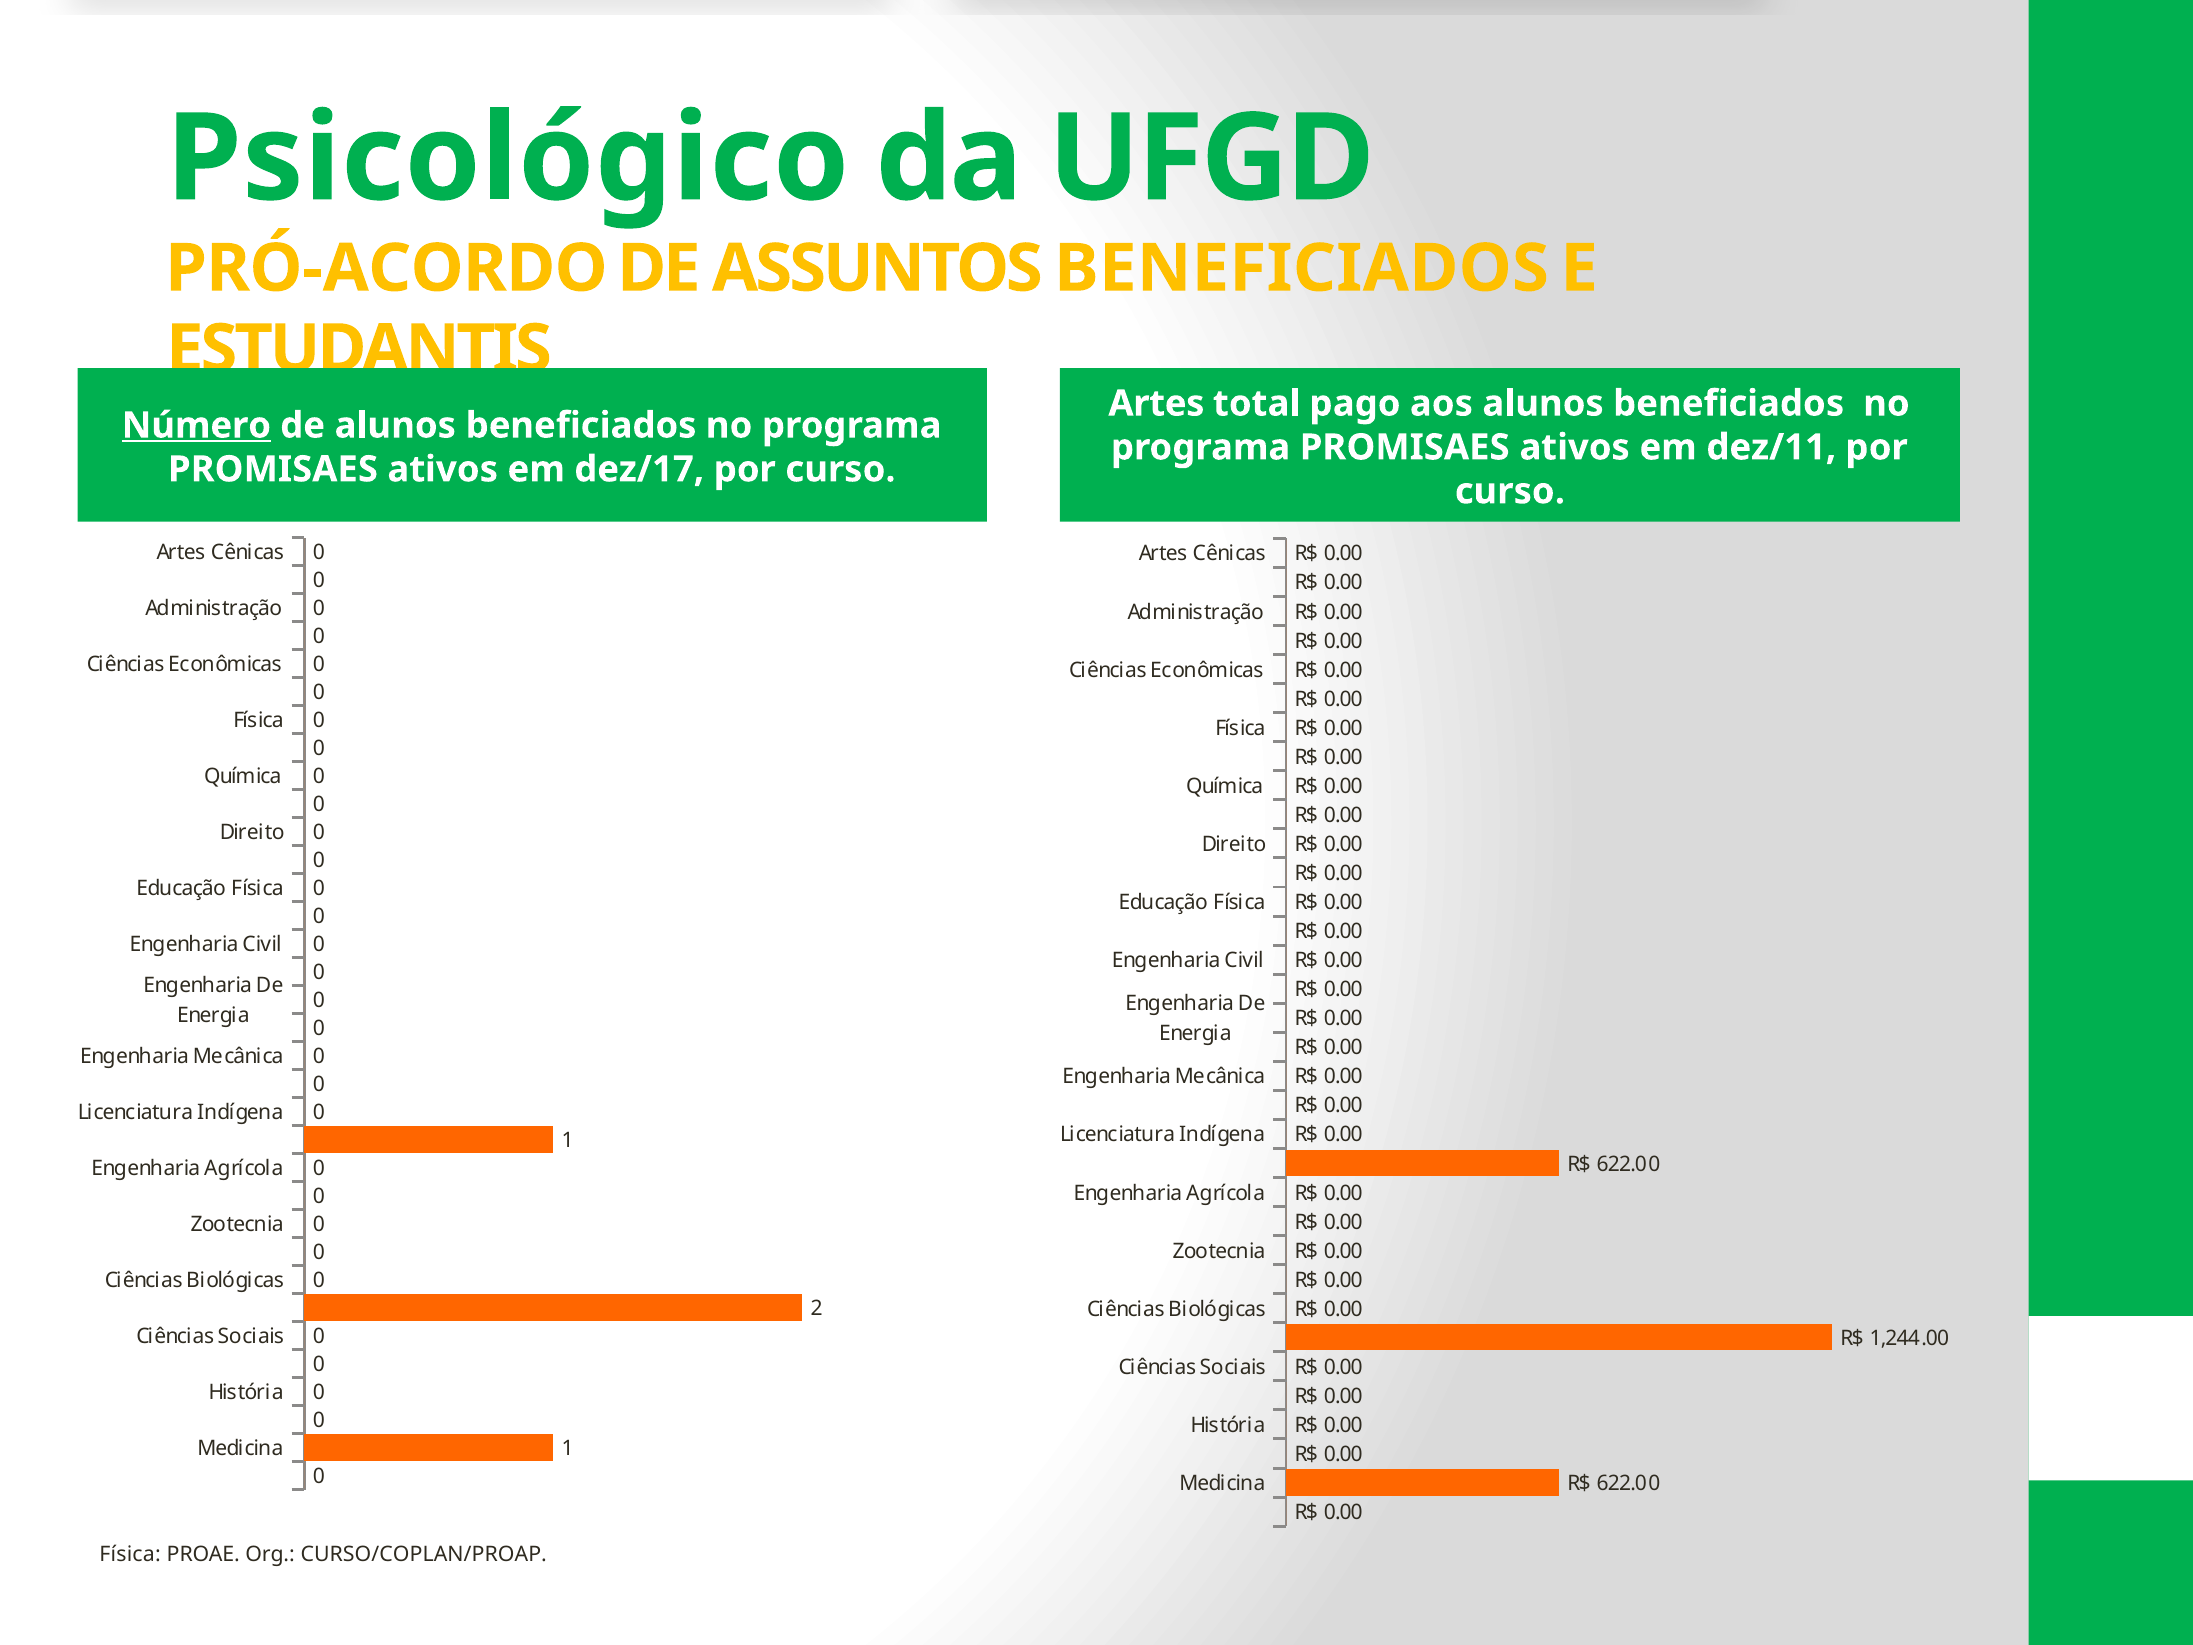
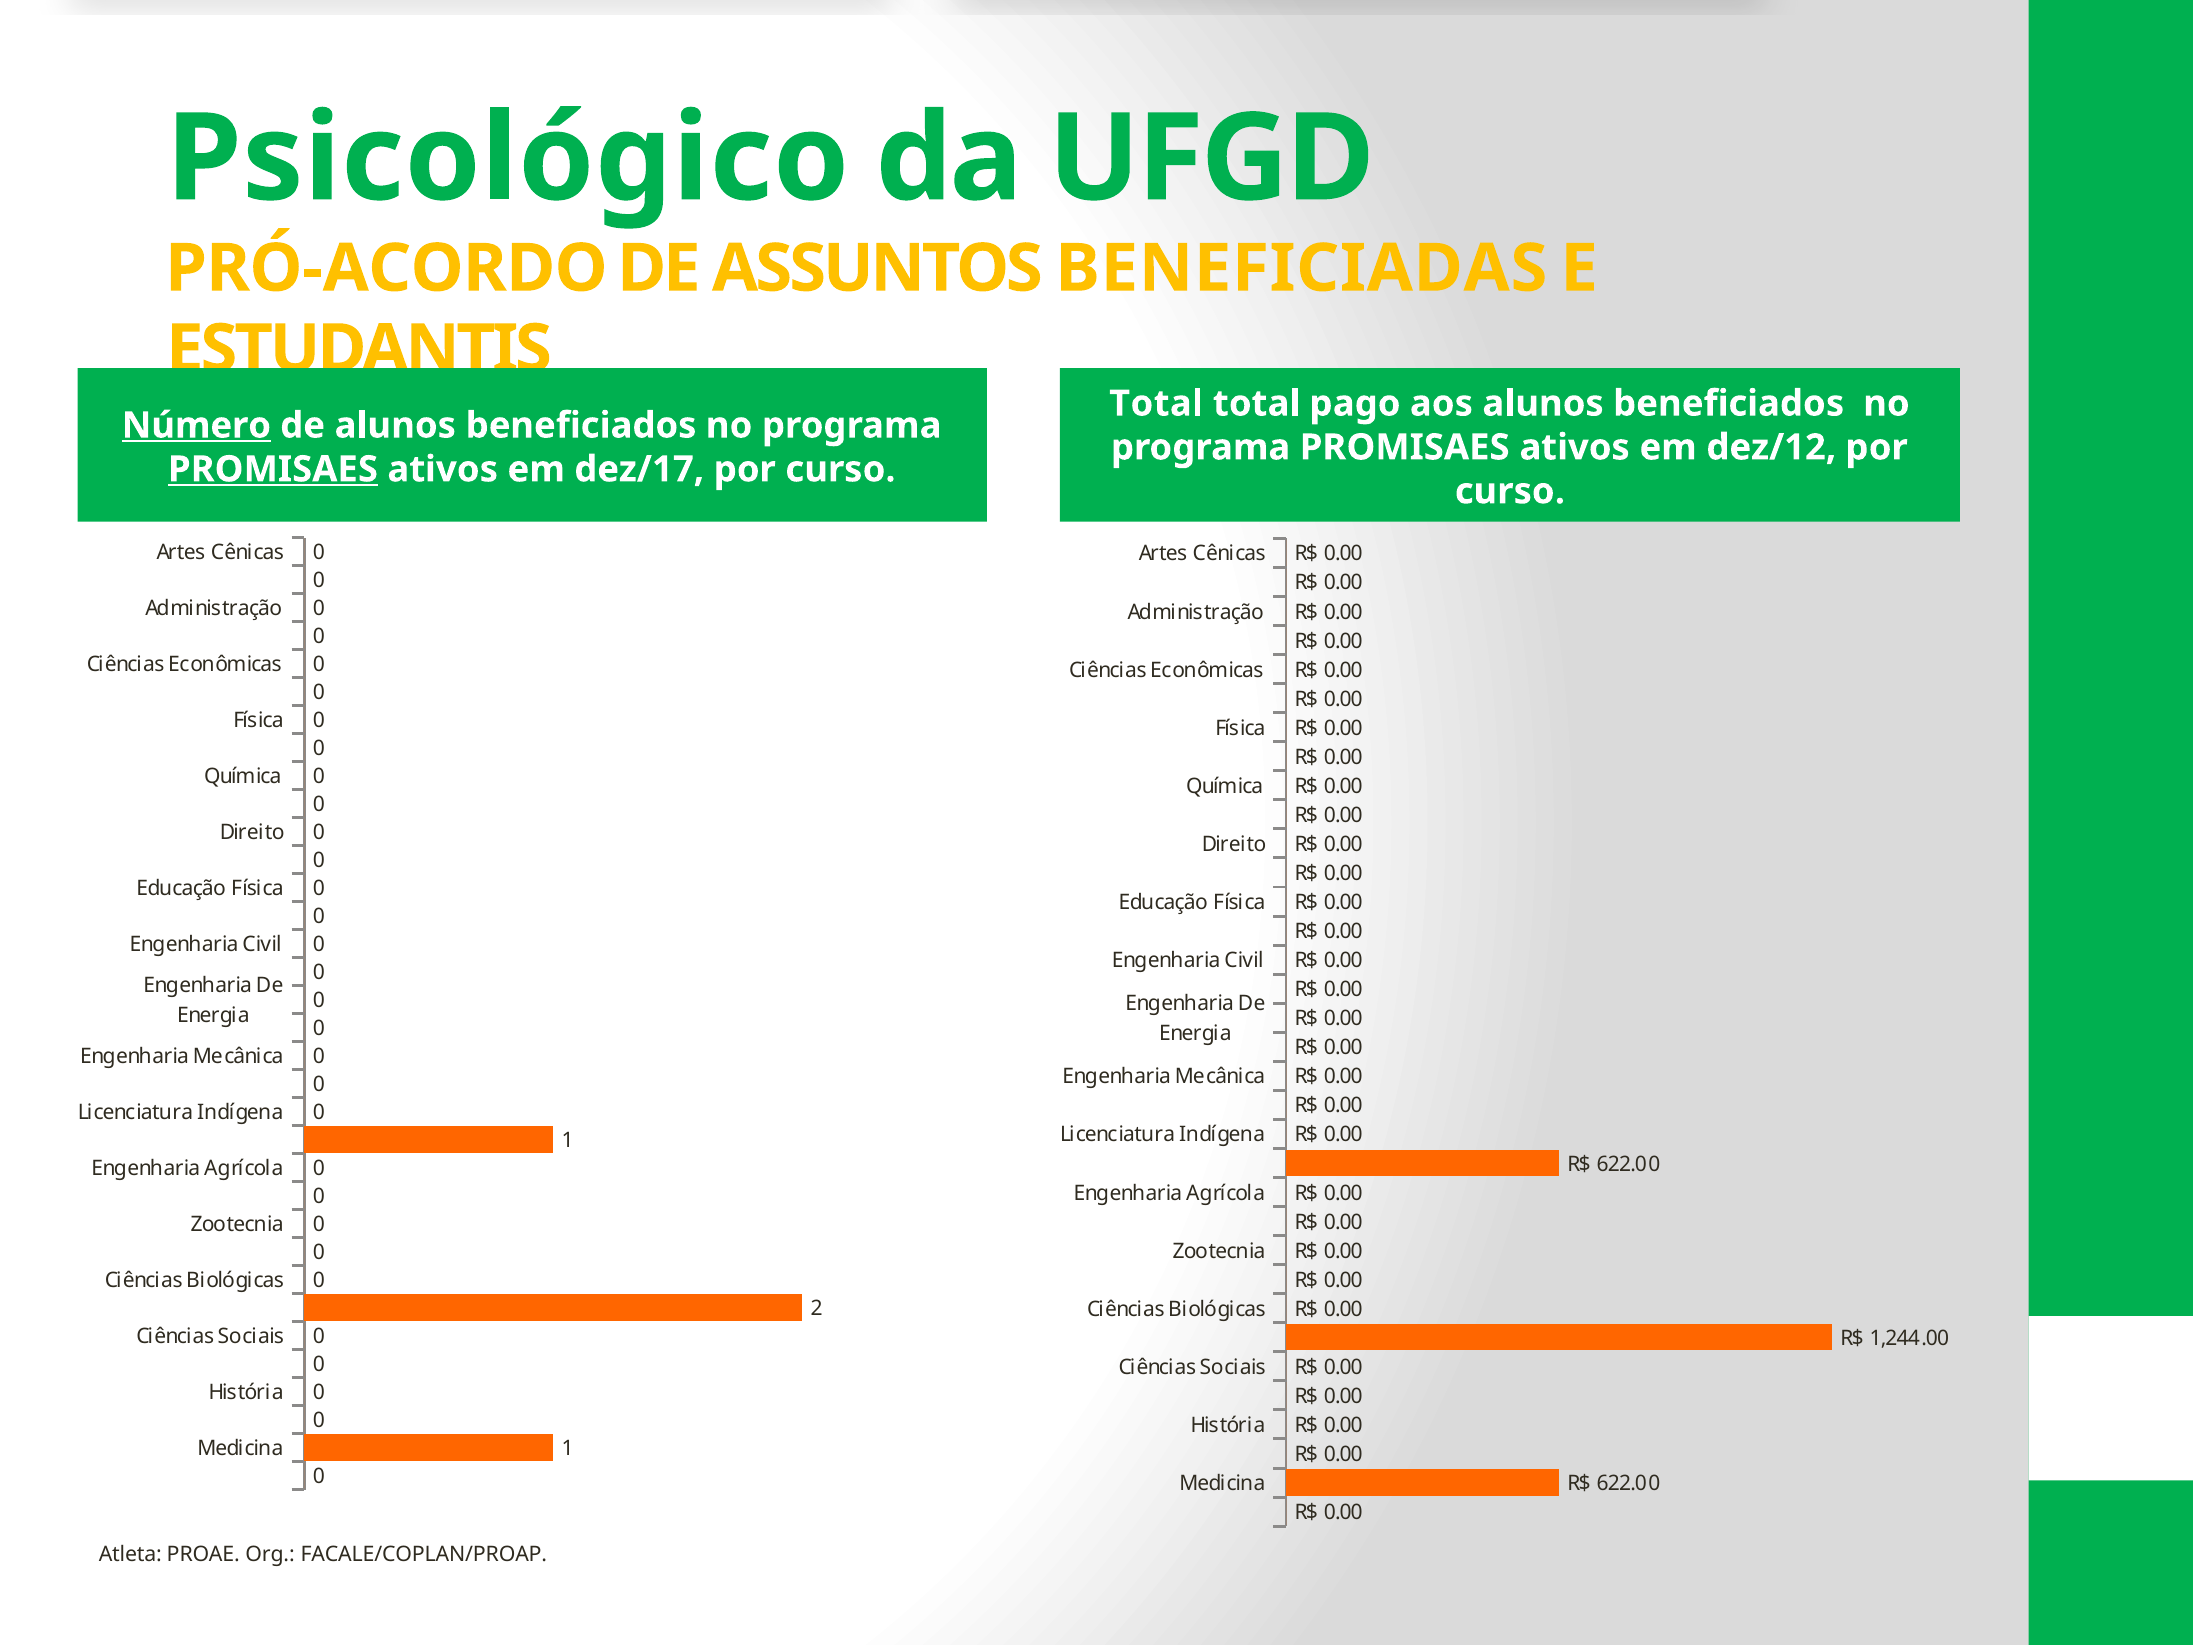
ASSUNTOS BENEFICIADOS: BENEFICIADOS -> BENEFICIADAS (1301, 269)
Artes: Artes -> Total (1156, 403)
dez/11: dez/11 -> dez/12 (1771, 447)
PROMISAES underline: none -> present (273, 469)
Física: Física -> Atleta (130, 1554)
CURSO/COPLAN/PROAP: CURSO/COPLAN/PROAP -> FACALE/COPLAN/PROAP (424, 1554)
